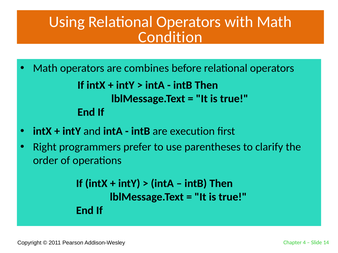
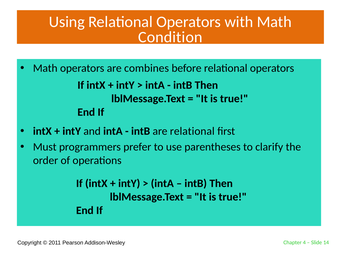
are execution: execution -> relational (192, 131)
Right: Right -> Must (45, 147)
